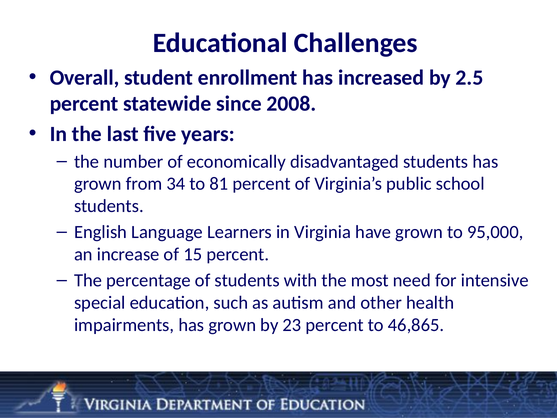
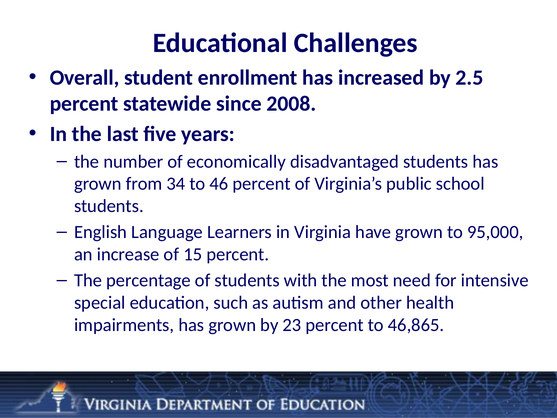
81: 81 -> 46 (219, 184)
